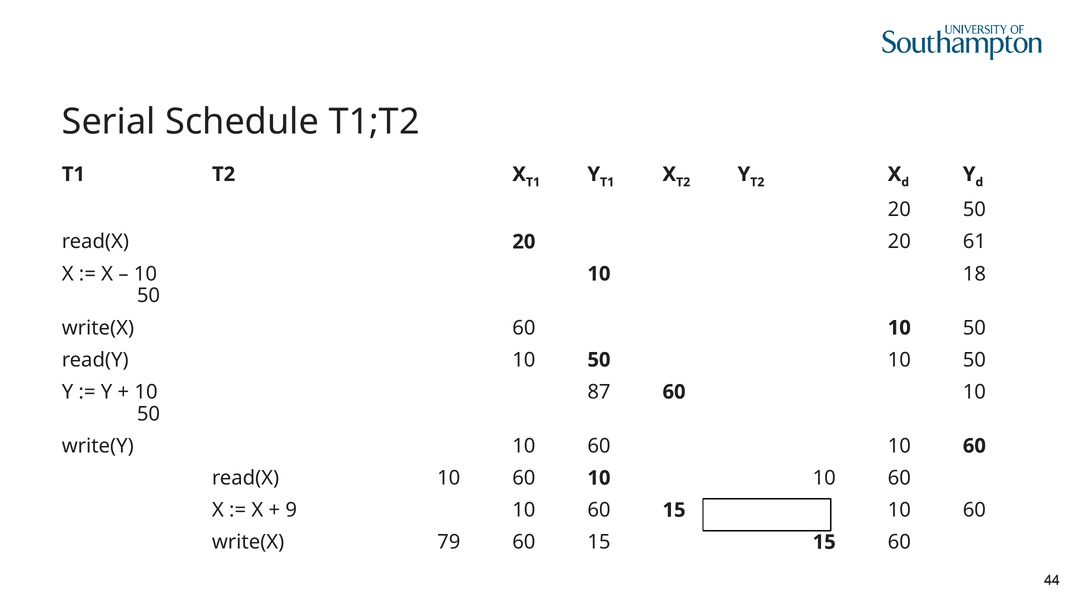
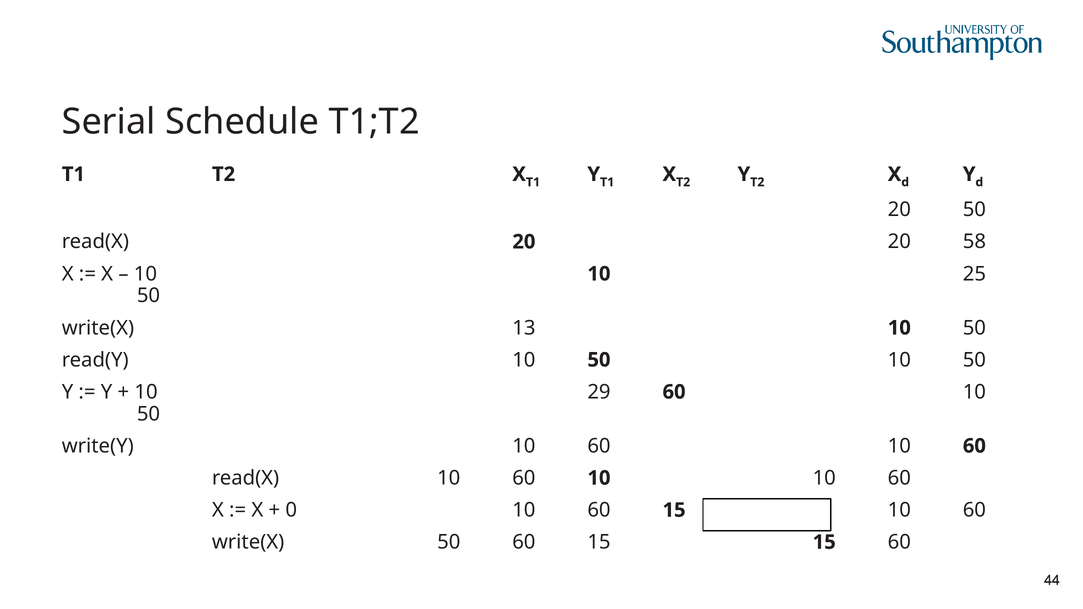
61: 61 -> 58 (974, 242)
18: 18 -> 25 (974, 274)
write(X 60: 60 -> 13 (524, 328)
87: 87 -> 29 (599, 392)
9: 9 -> 0 (291, 510)
write(X 79: 79 -> 50 (449, 542)
